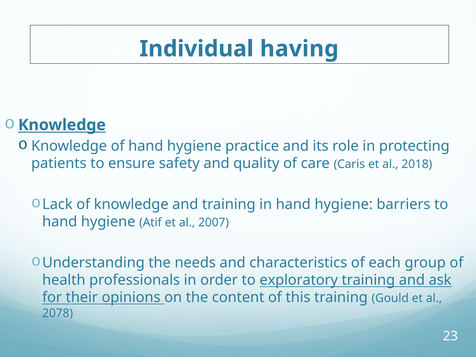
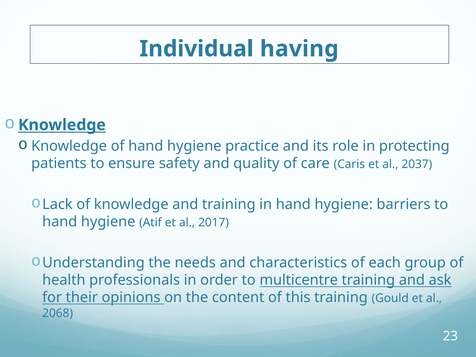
2018: 2018 -> 2037 (417, 164)
2007: 2007 -> 2017 (214, 223)
exploratory: exploratory -> multicentre (299, 280)
2078: 2078 -> 2068 (58, 313)
